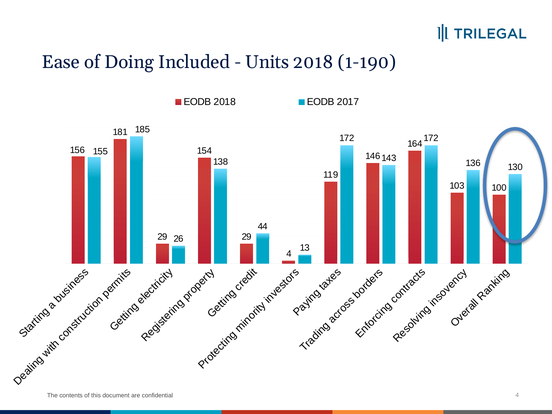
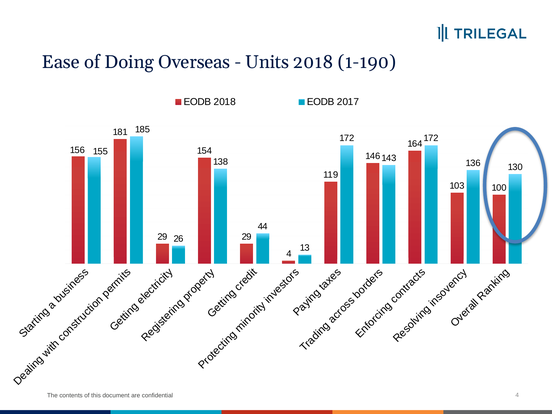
Included: Included -> Overseas (194, 62)
